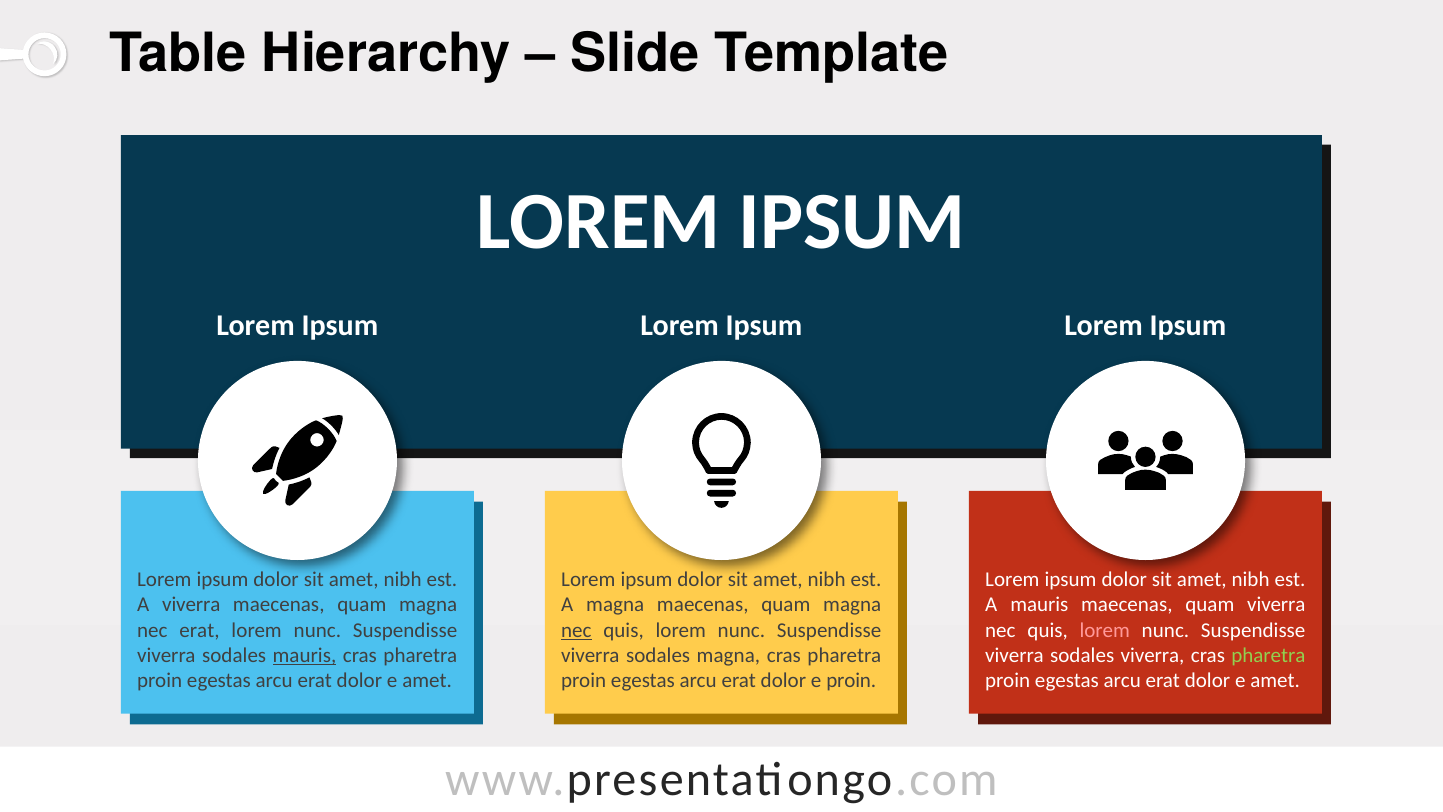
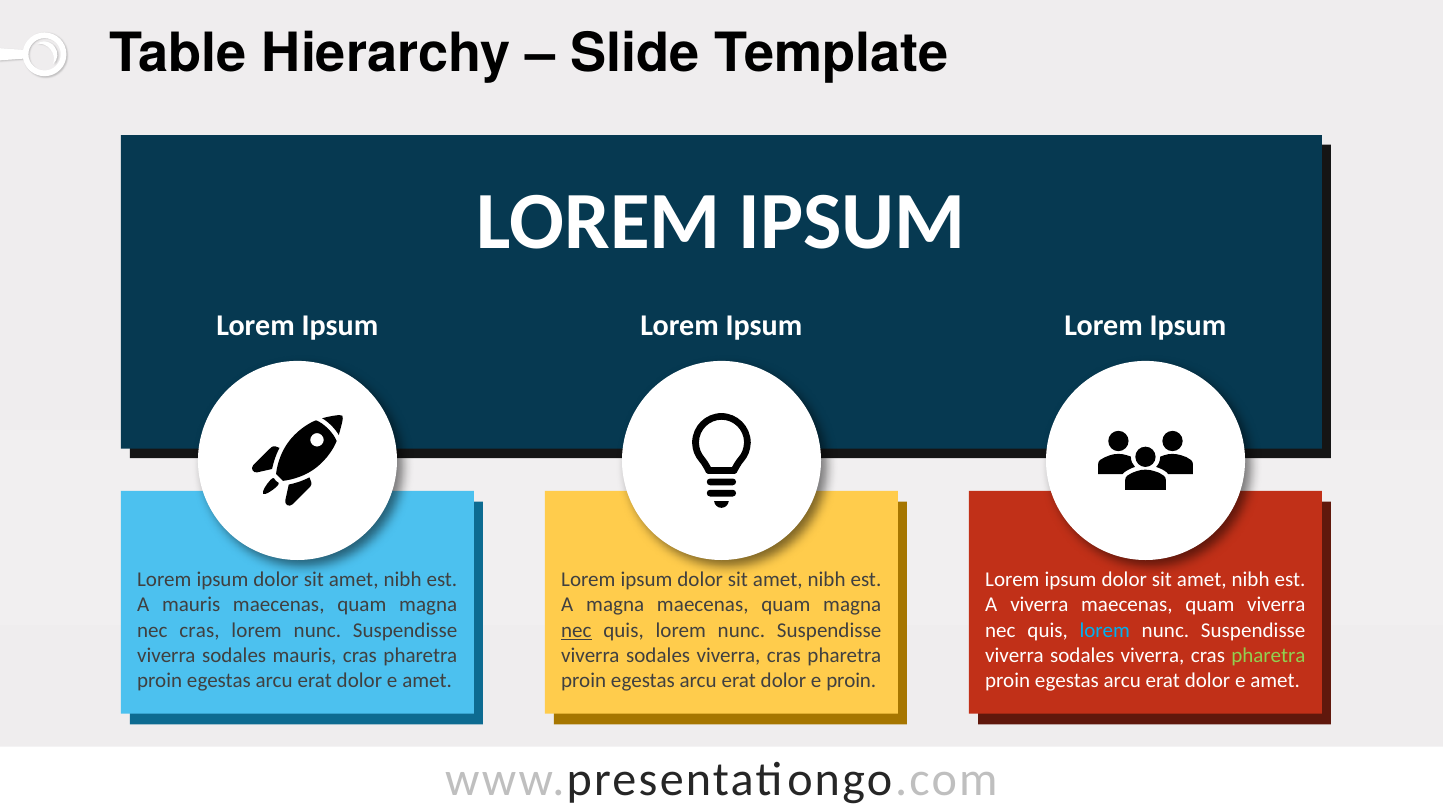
A viverra: viverra -> mauris (191, 605)
A mauris: mauris -> viverra (1039, 605)
nec erat: erat -> cras (199, 630)
lorem colour: pink -> light blue (1105, 630)
mauris underline: present -> none (304, 655)
magna: magna -> viverra (729, 655)
